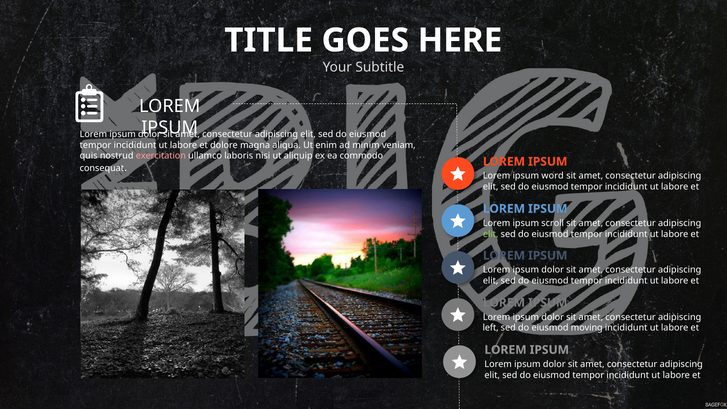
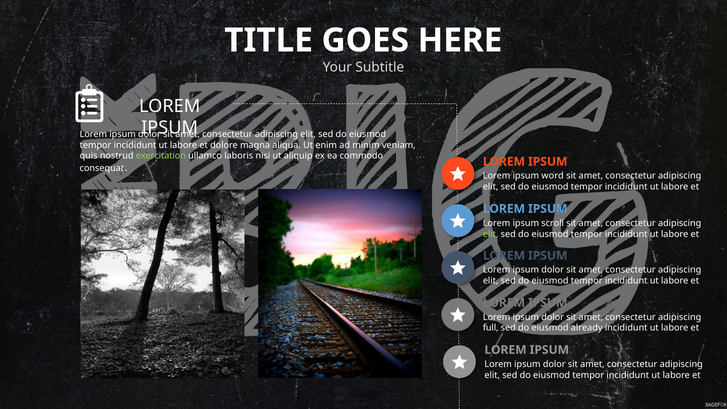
exercitation colour: pink -> light green (161, 156)
left: left -> full (491, 328)
moving: moving -> already (587, 328)
